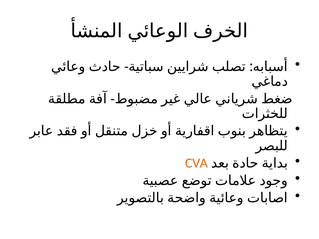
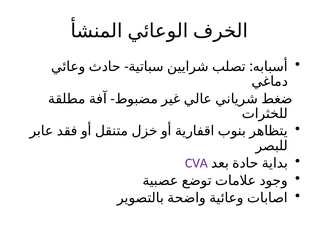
CVA colour: orange -> purple (197, 163)
